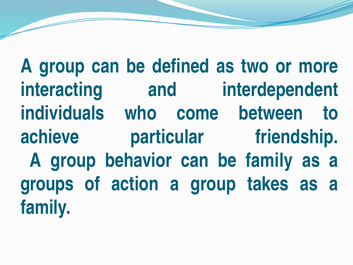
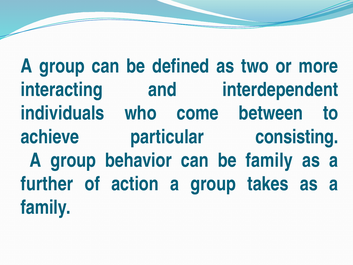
friendship: friendship -> consisting (297, 137)
groups: groups -> further (47, 184)
